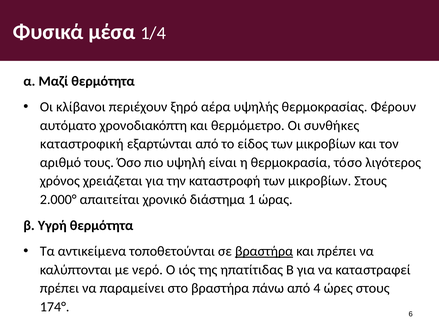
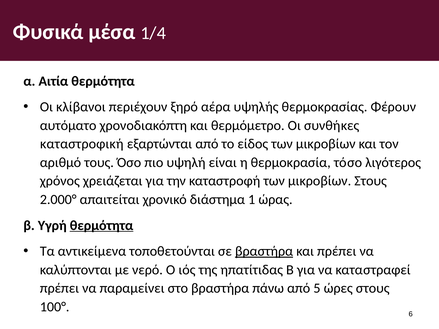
Μαζί: Μαζί -> Αιτία (53, 81)
θερμότητα underline: none -> present (102, 226)
4: 4 -> 5 (317, 289)
174°: 174° -> 100° (55, 307)
